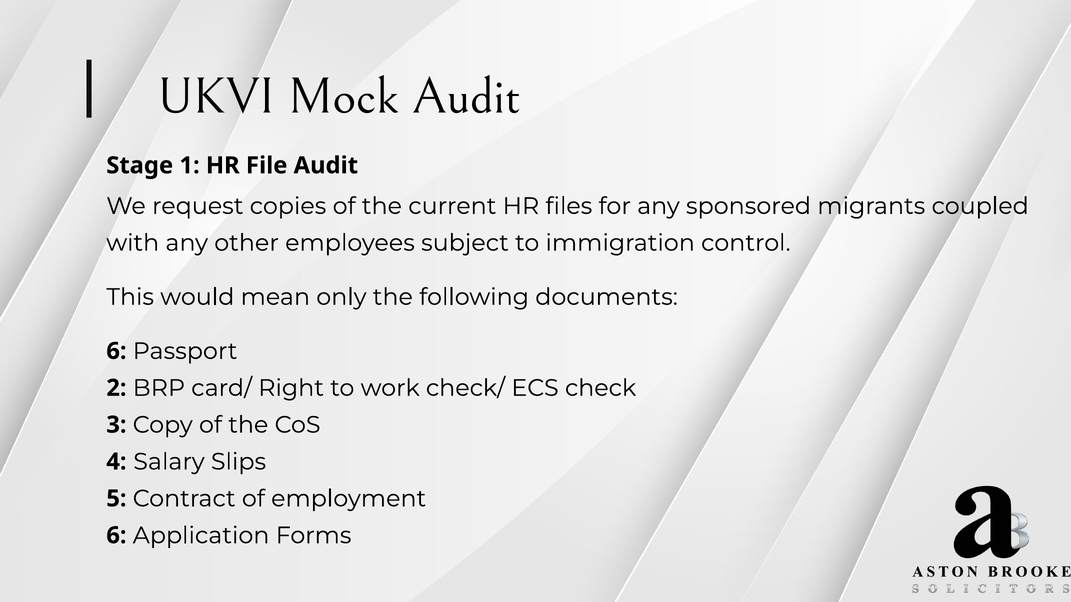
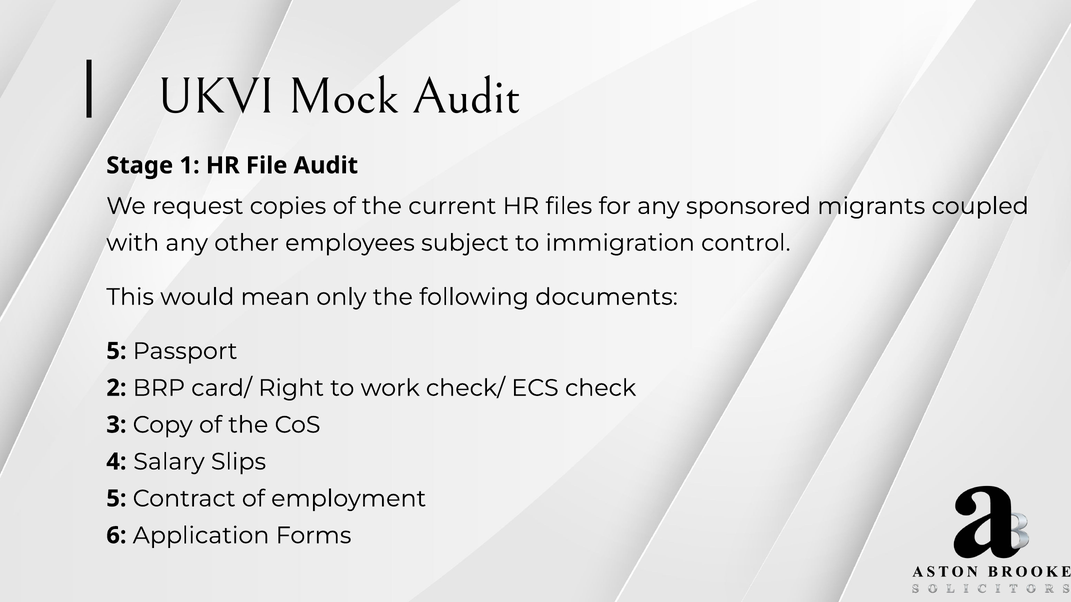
6: 6 -> 5 (116, 351)
